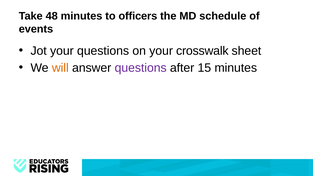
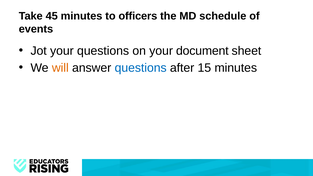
48: 48 -> 45 (52, 16)
crosswalk: crosswalk -> document (202, 51)
questions colour: purple -> blue (141, 68)
